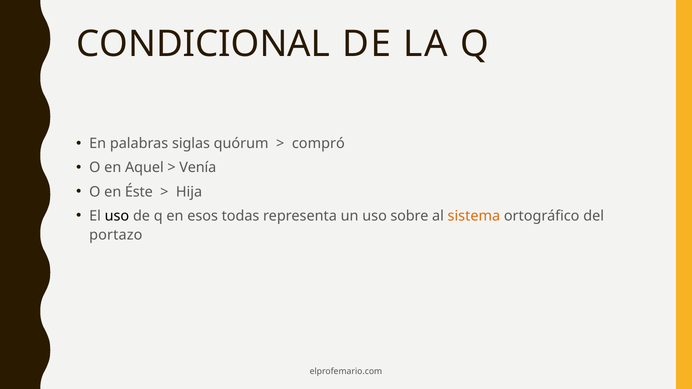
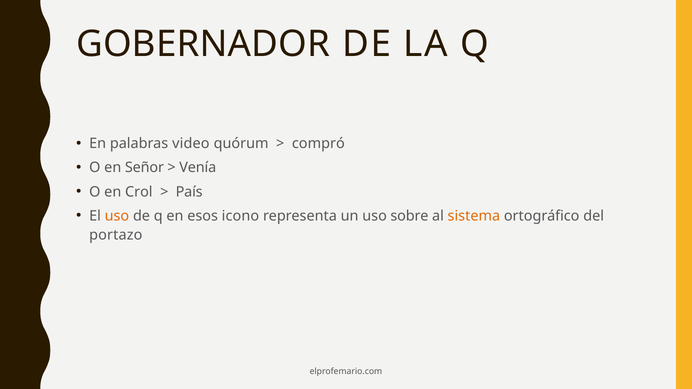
CONDICIONAL: CONDICIONAL -> GOBERNADOR (203, 44)
siglas: siglas -> video (191, 144)
Aquel: Aquel -> Señor (144, 168)
Éste: Éste -> Crol (139, 192)
Hija: Hija -> País (189, 192)
uso colour: black -> orange (117, 216)
todas: todas -> icono (240, 216)
